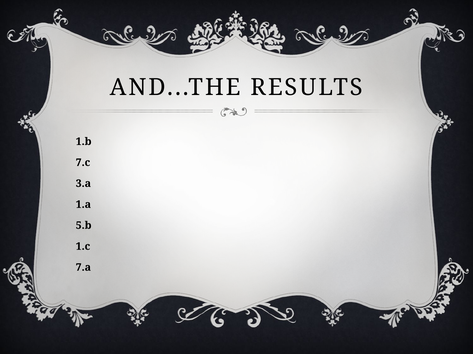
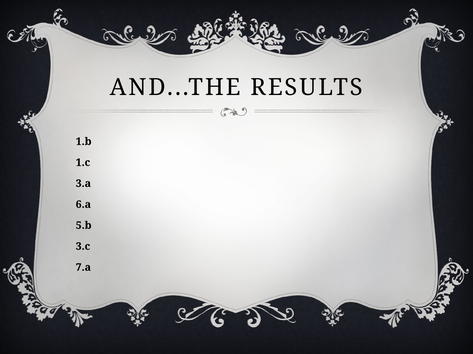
7.c: 7.c -> 1.c (83, 163)
1.a: 1.a -> 6.a (83, 205)
1.c: 1.c -> 3.c (83, 247)
